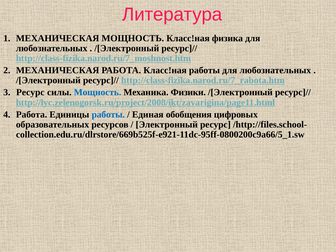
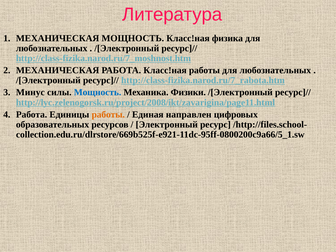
Ресурс: Ресурс -> Минус (30, 92)
работы colour: blue -> orange (108, 114)
обобщения: обобщения -> направлен (189, 114)
